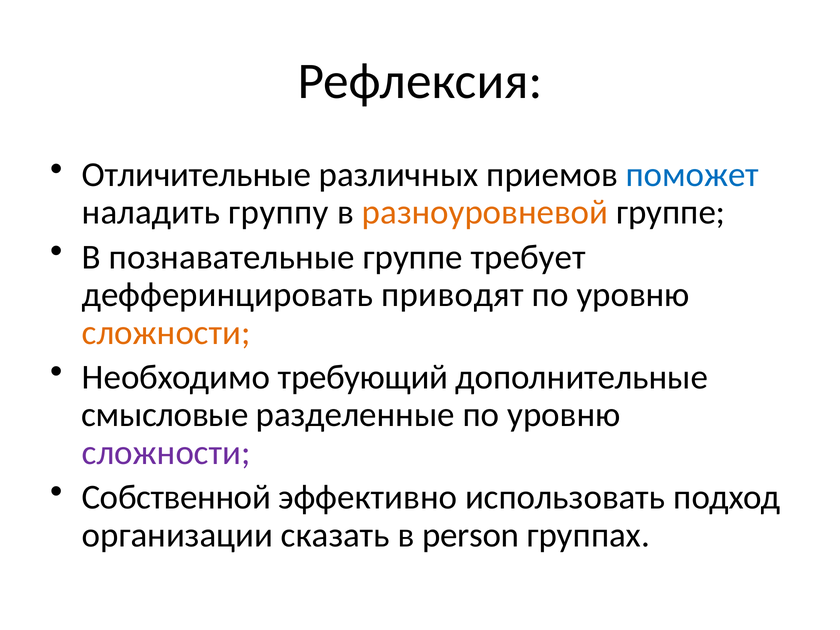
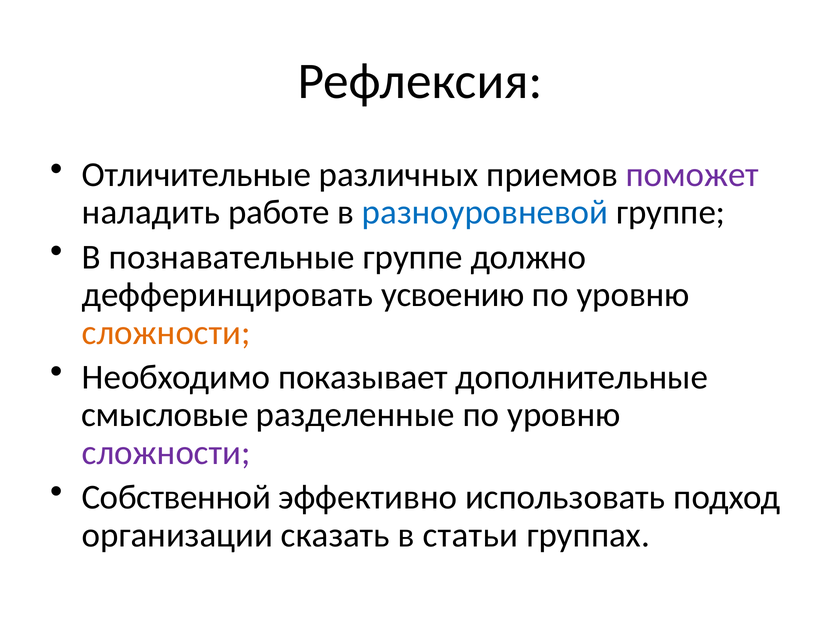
поможет colour: blue -> purple (692, 175)
группу: группу -> работе (279, 212)
разноуровневой colour: orange -> blue (485, 212)
требует: требует -> должно (528, 257)
приводят: приводят -> усвоению (453, 295)
требующий: требующий -> показывает (363, 377)
person: person -> статьи (470, 535)
